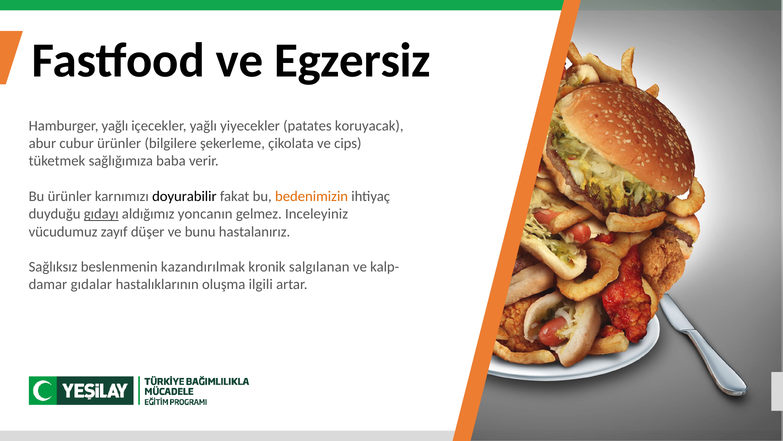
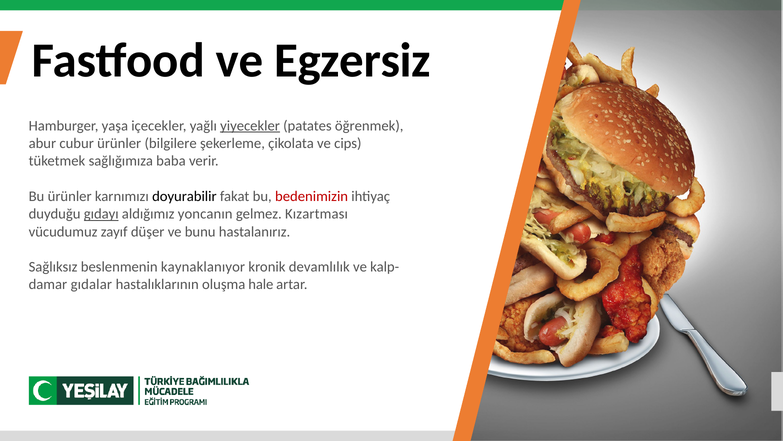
Hamburger yağlı: yağlı -> yaşa (115, 126)
yiyecekler underline: none -> present (250, 126)
koruyacak: koruyacak -> öğrenmek (369, 126)
bedenimizin colour: orange -> red (312, 196)
Inceleyiniz: Inceleyiniz -> Kızartması (317, 214)
kazandırılmak: kazandırılmak -> kaynaklanıyor (203, 267)
salgılanan: salgılanan -> devamlılık (319, 267)
ilgili: ilgili -> hale (261, 284)
